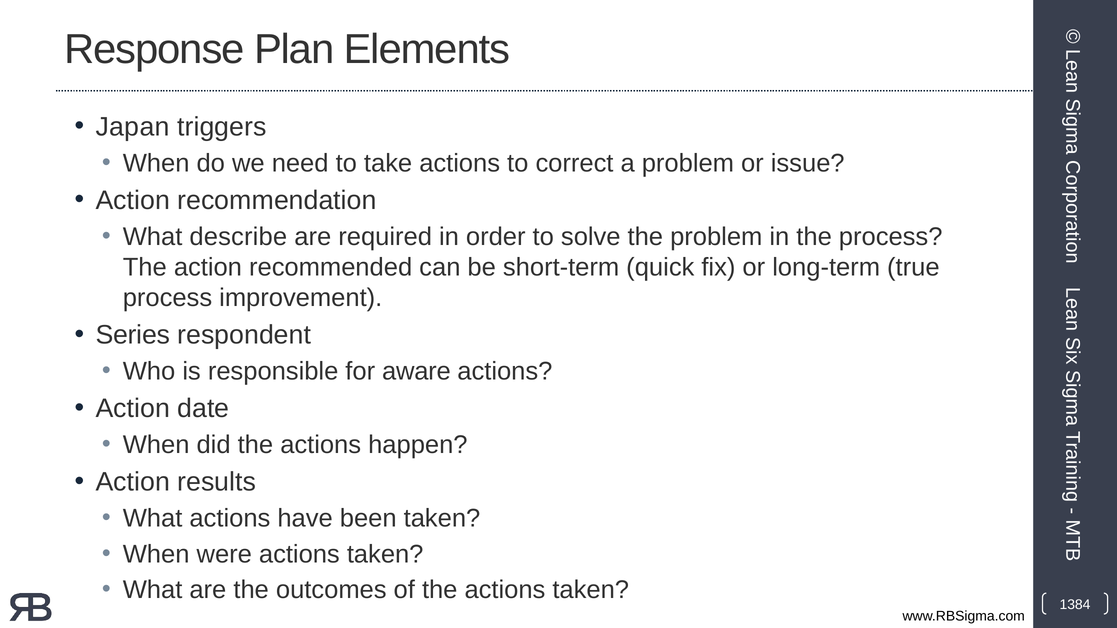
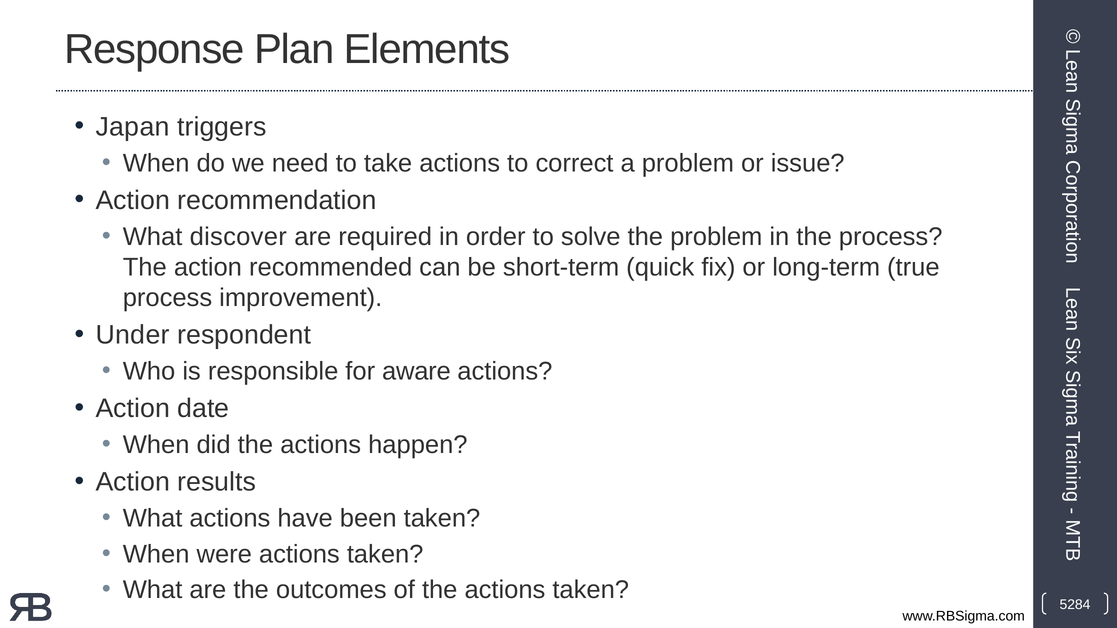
describe: describe -> discover (238, 237)
Series: Series -> Under (133, 335)
1384: 1384 -> 5284 (1075, 605)
